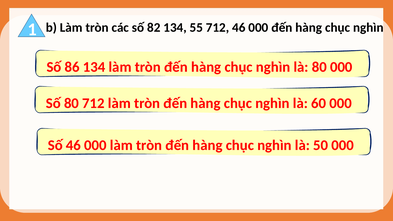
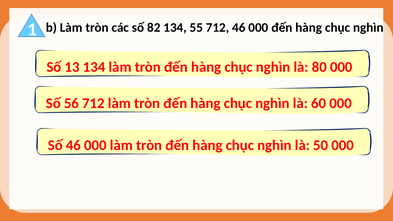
86: 86 -> 13 (72, 67)
Số 80: 80 -> 56 (71, 103)
